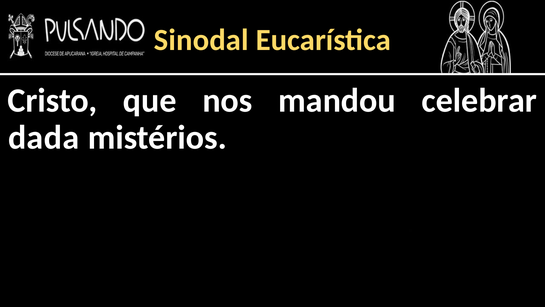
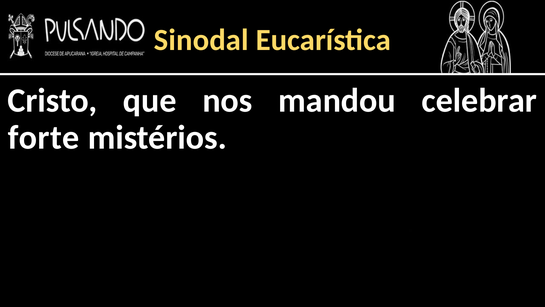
dada: dada -> forte (44, 137)
